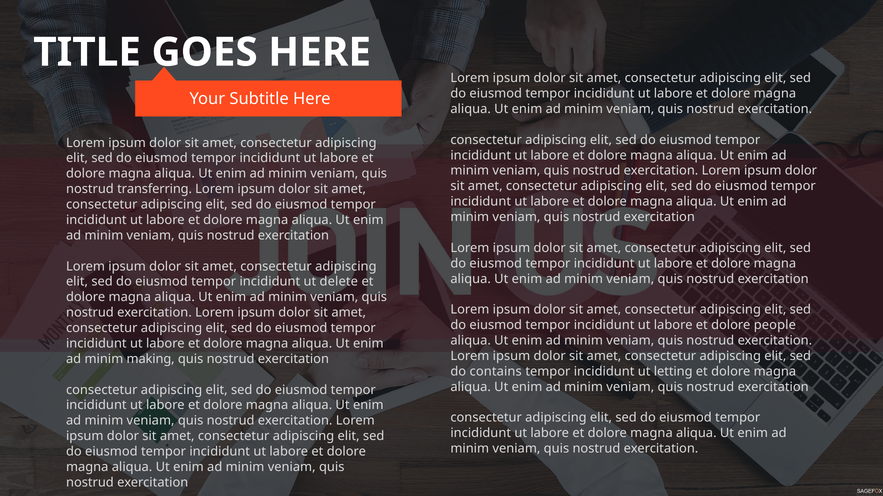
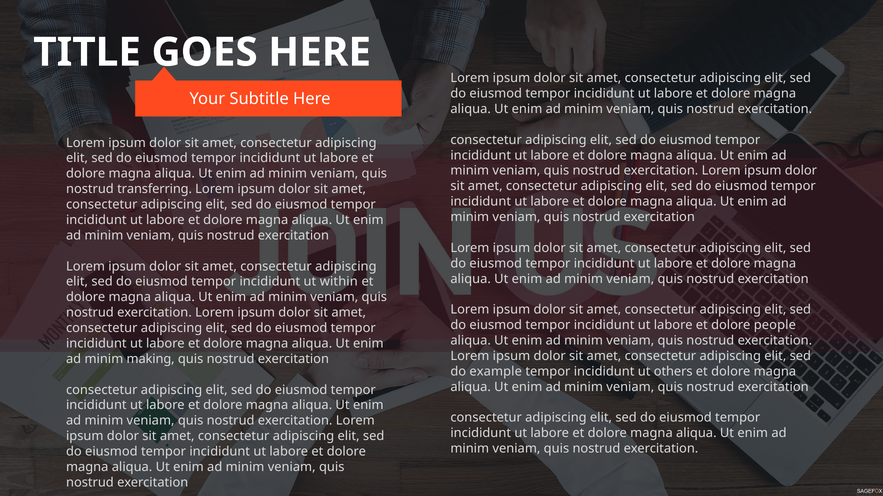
delete: delete -> within (339, 282)
contains: contains -> example (496, 372)
letting: letting -> others (673, 372)
